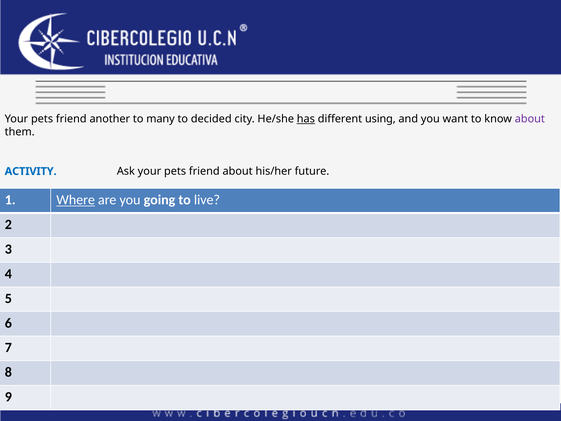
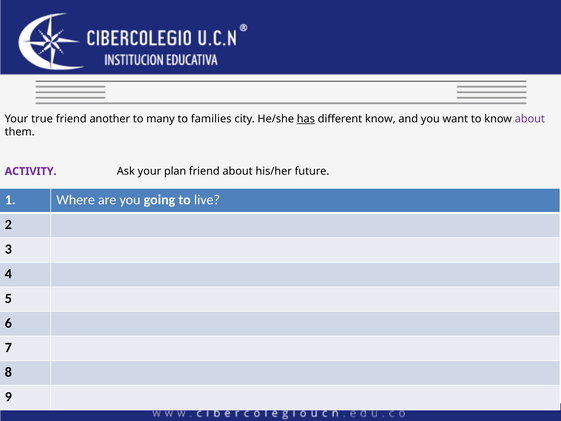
pets: pets -> true (42, 119)
decided: decided -> families (211, 119)
different using: using -> know (380, 119)
ACTIVITY colour: blue -> purple (31, 171)
Ask your pets: pets -> plan (175, 171)
Where underline: present -> none (76, 200)
